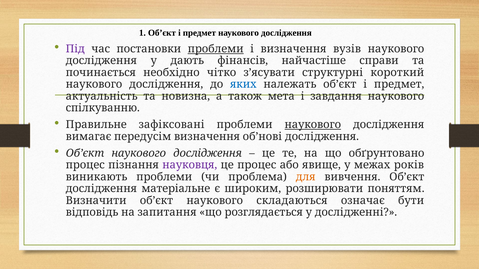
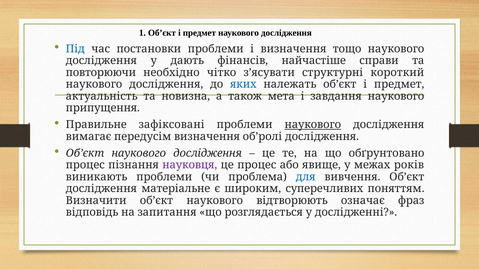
Під colour: purple -> blue (75, 49)
проблеми underline: present -> none (216, 49)
вузів: вузів -> тощо (347, 49)
починається: починається -> повторюючи (101, 73)
спілкуванню: спілкуванню -> припущення (103, 108)
об’нові: об’нові -> об’ролі (262, 137)
для colour: orange -> blue (306, 177)
розширювати: розширювати -> суперечливих (324, 189)
складаються: складаються -> відтворюють (292, 201)
бути: бути -> фраз (411, 201)
